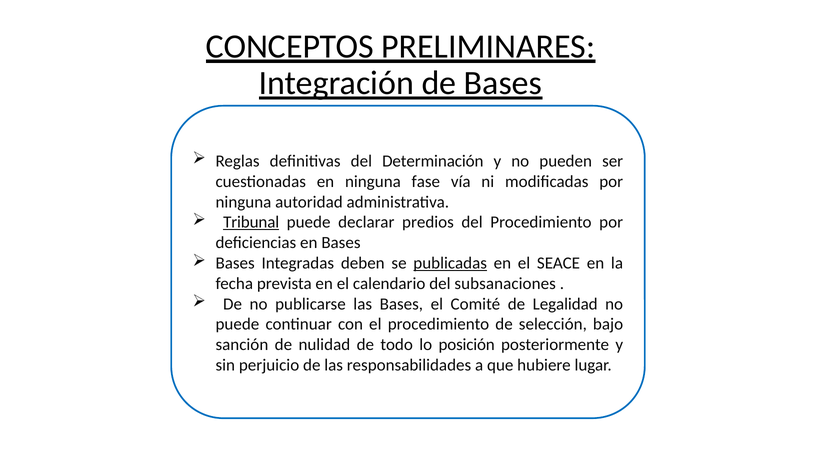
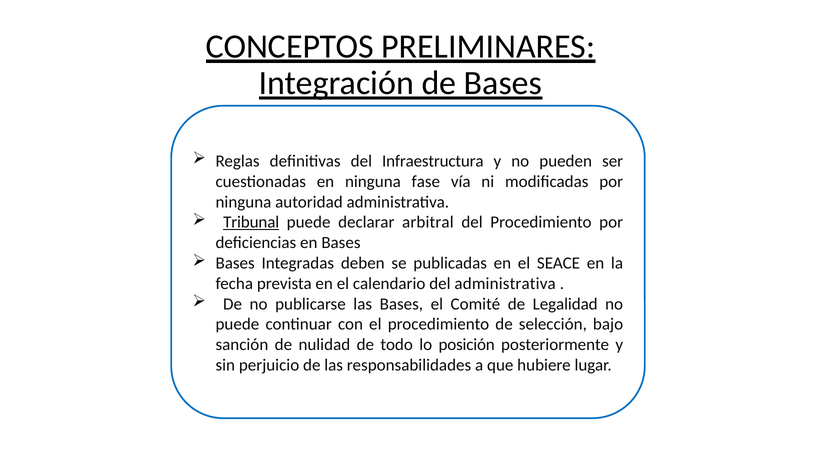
Determinación: Determinación -> Infraestructura (433, 161)
predios: predios -> arbitral (428, 222)
publicadas underline: present -> none (450, 263)
del subsanaciones: subsanaciones -> administrativa (505, 284)
